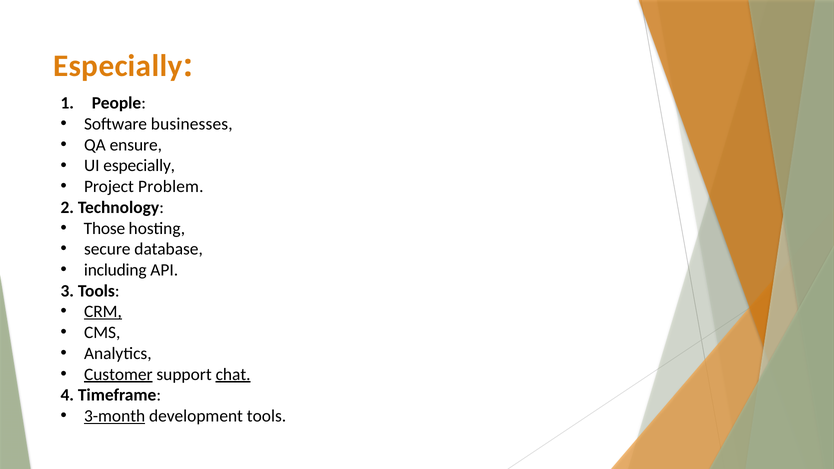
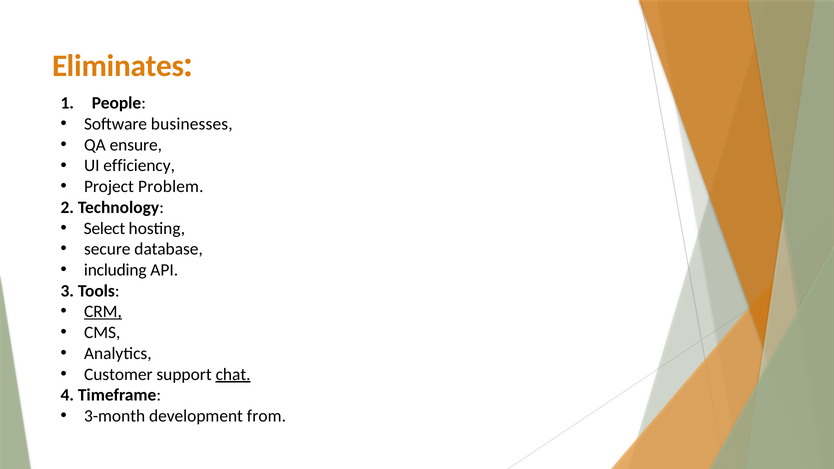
Especially: Especially -> Eliminates (118, 66)
UI especially: especially -> efficiency (139, 166)
Those: Those -> Select (104, 228)
Customer underline: present -> none (118, 374)
3-month underline: present -> none (115, 416)
development tools: tools -> from (266, 416)
